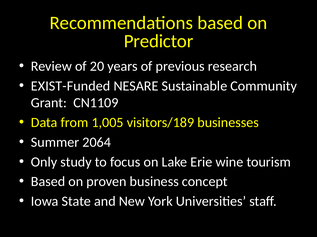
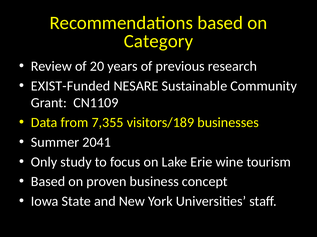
Predictor: Predictor -> Category (158, 41)
1,005: 1,005 -> 7,355 (108, 123)
2064: 2064 -> 2041 (97, 143)
